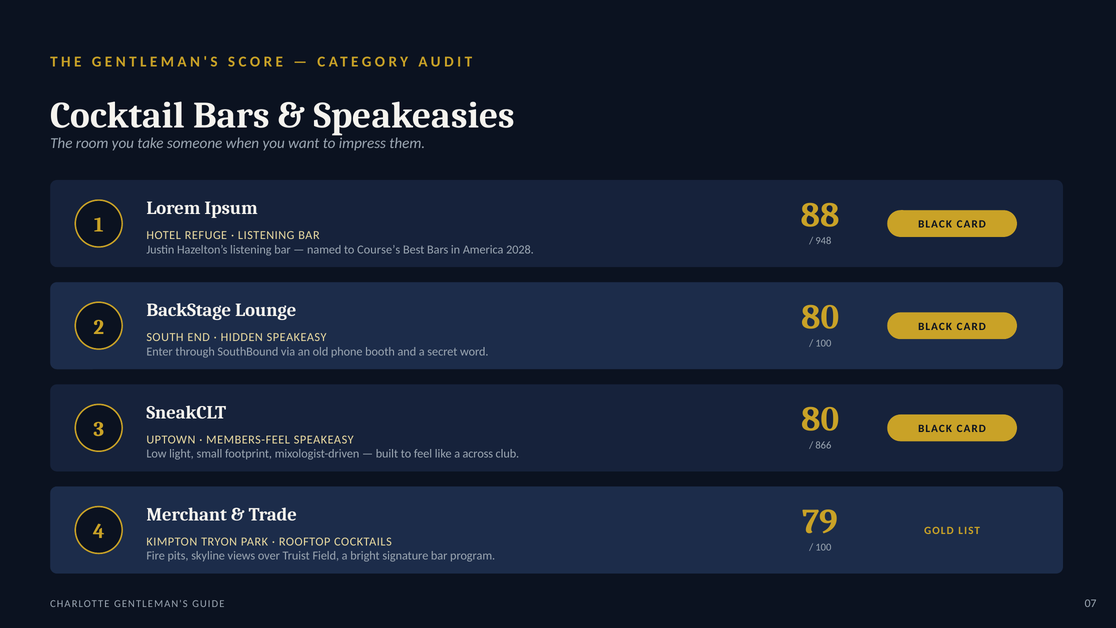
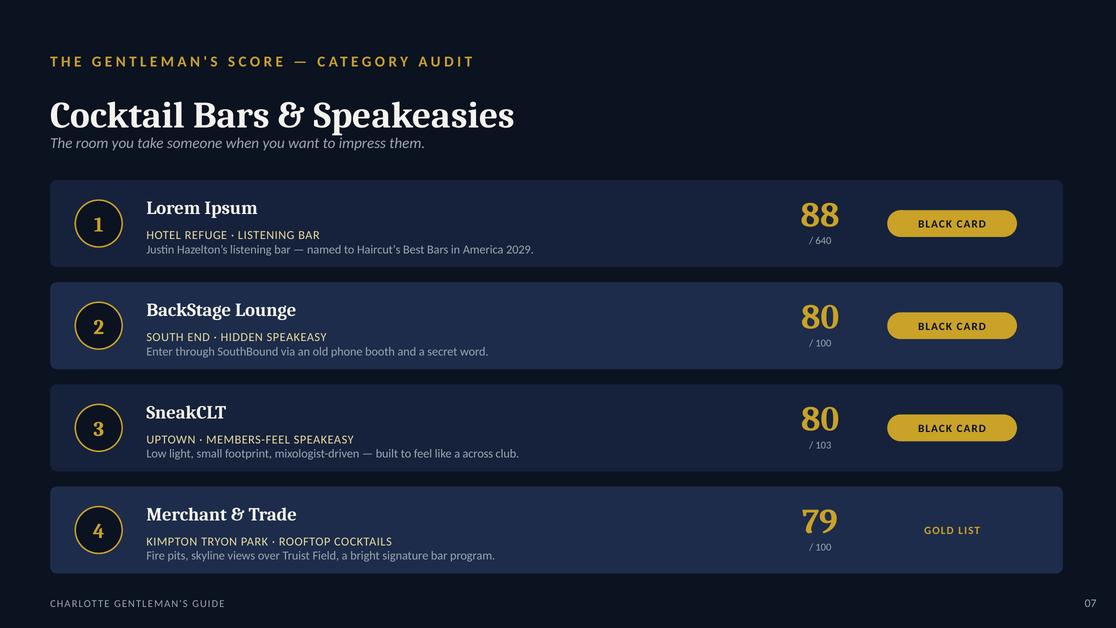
948: 948 -> 640 (823, 241)
Course’s: Course’s -> Haircut’s (379, 249)
2028: 2028 -> 2029 (520, 249)
866: 866 -> 103 (823, 445)
